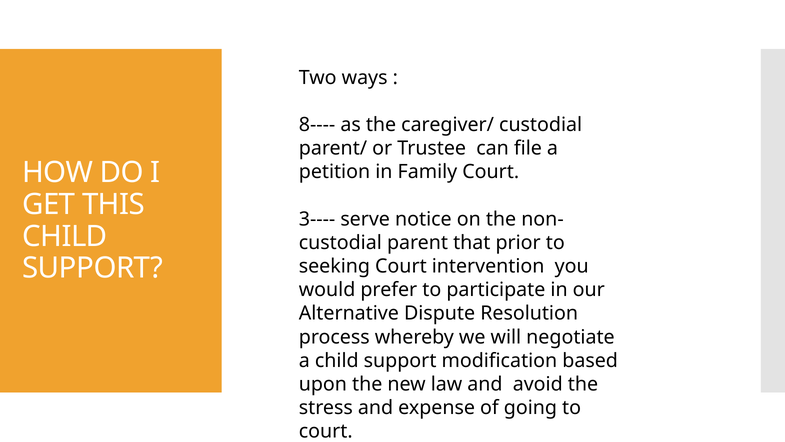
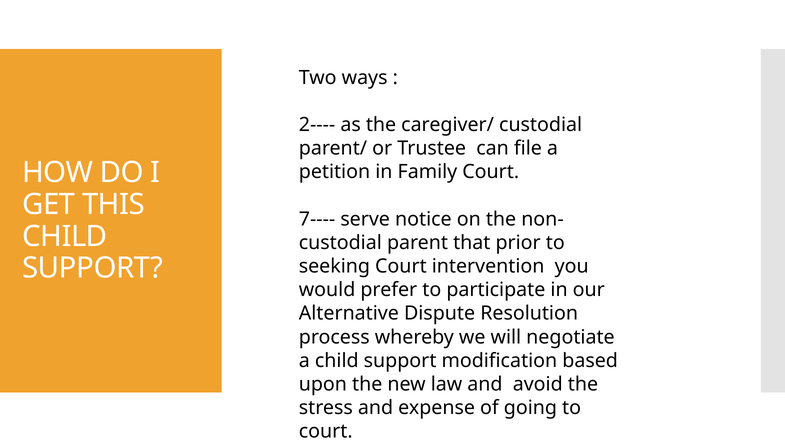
8----: 8---- -> 2---- (317, 125)
3----: 3---- -> 7---- (317, 219)
